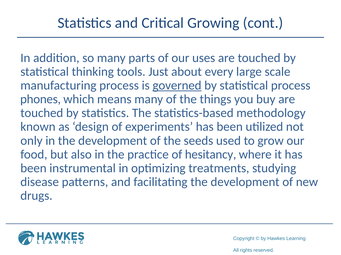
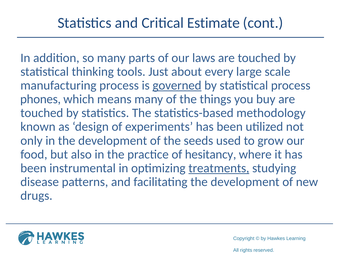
Growing: Growing -> Estimate (213, 23)
uses: uses -> laws (204, 58)
treatments underline: none -> present (219, 169)
